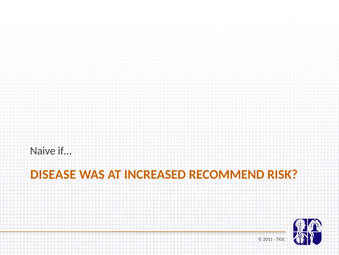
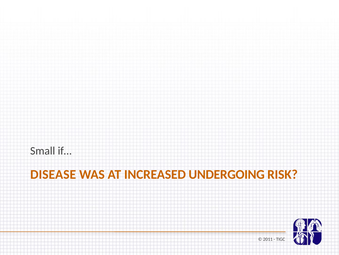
Naive: Naive -> Small (43, 150)
RECOMMEND: RECOMMEND -> UNDERGOING (227, 174)
